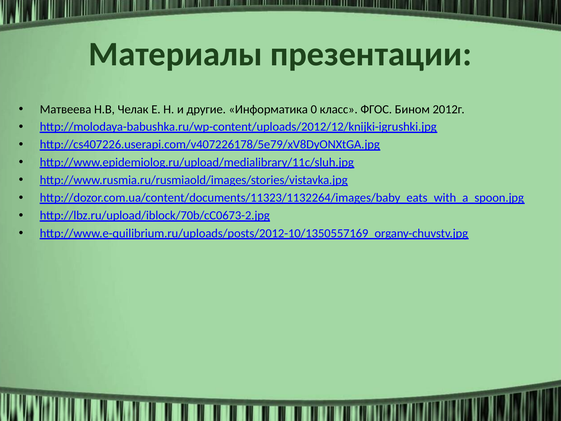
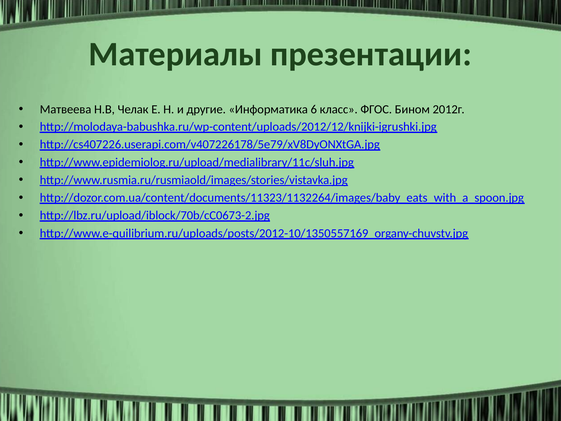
0: 0 -> 6 (314, 109)
